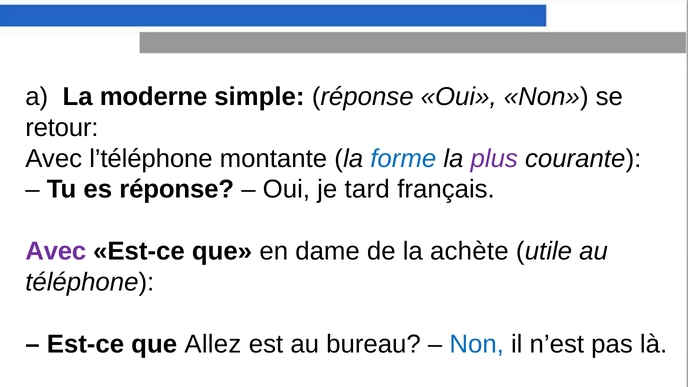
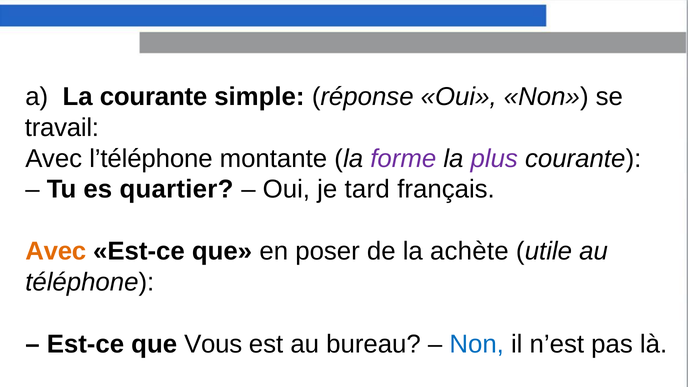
La moderne: moderne -> courante (154, 97)
retour: retour -> travail (62, 128)
forme colour: blue -> purple (403, 159)
es réponse: réponse -> quartier (176, 189)
Avec colour: purple -> orange (56, 251)
dame: dame -> poser (328, 251)
Allez: Allez -> Vous (213, 344)
